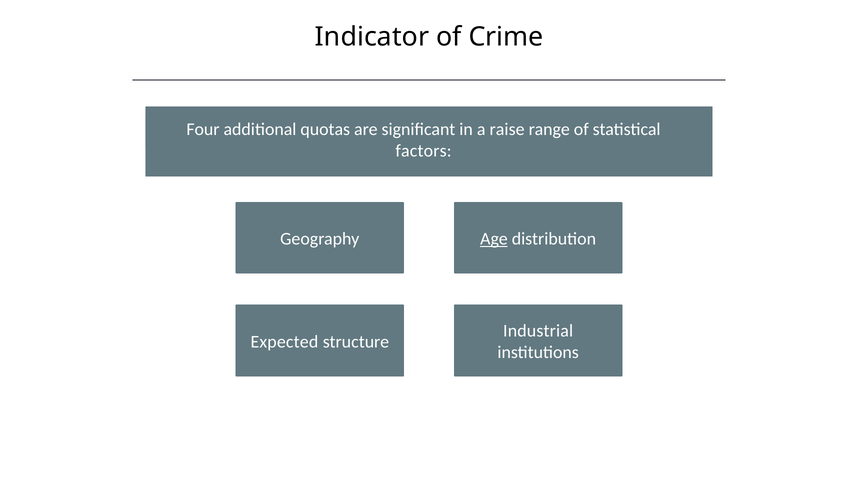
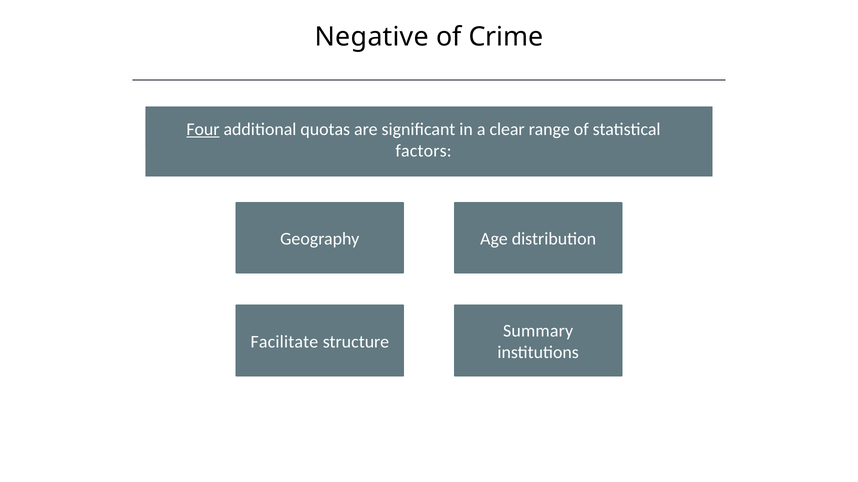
Indicator: Indicator -> Negative (372, 37)
Four underline: none -> present (203, 130)
raise: raise -> clear (507, 130)
Age underline: present -> none (494, 239)
Industrial: Industrial -> Summary (538, 331)
Expected: Expected -> Facilitate (284, 342)
